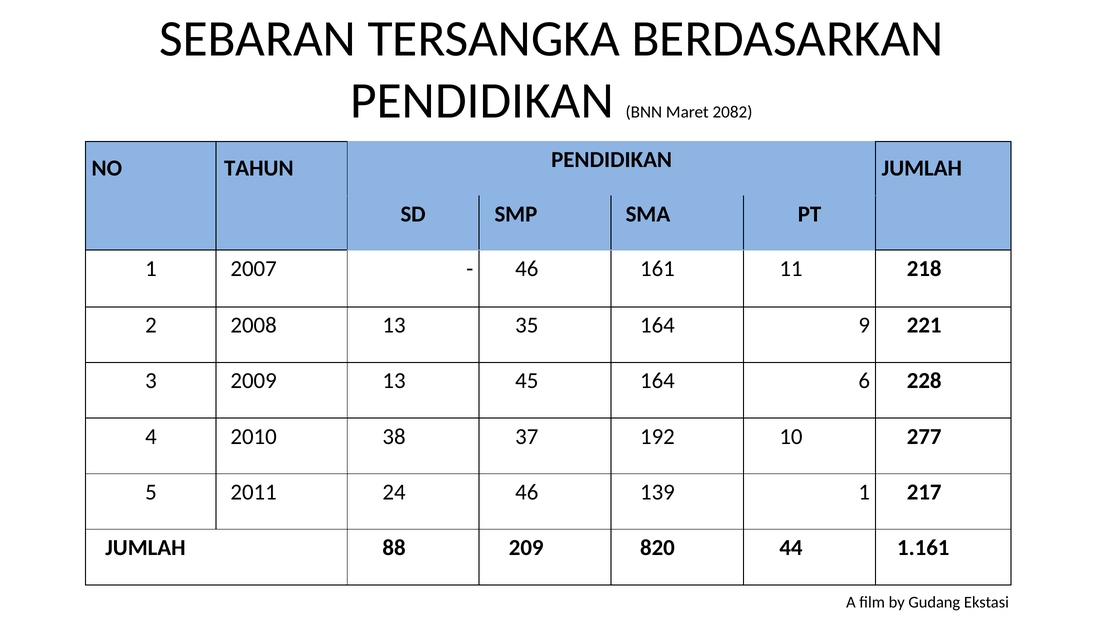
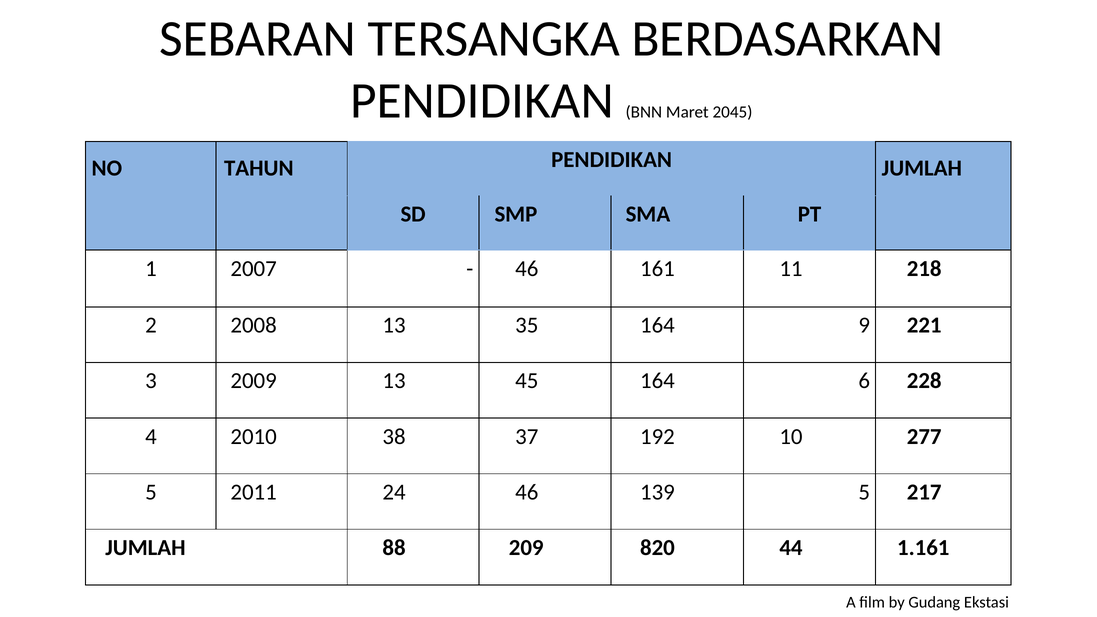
2082: 2082 -> 2045 (733, 112)
139 1: 1 -> 5 (864, 492)
